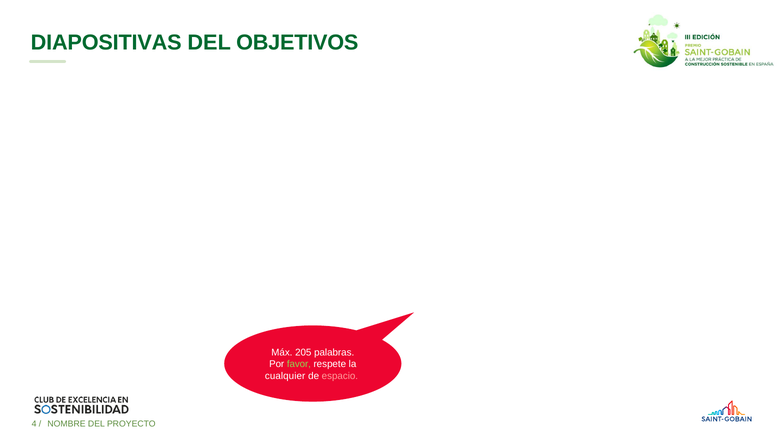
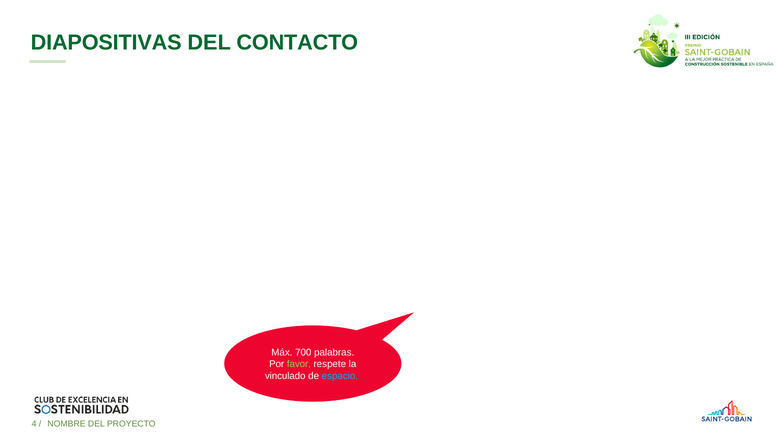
OBJETIVOS: OBJETIVOS -> CONTACTO (297, 42)
205: 205 -> 700 (303, 352)
cualquier: cualquier -> vinculado (285, 376)
espacio colour: pink -> light blue (340, 376)
